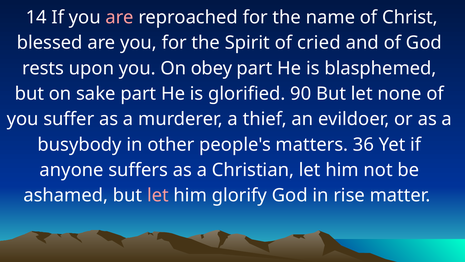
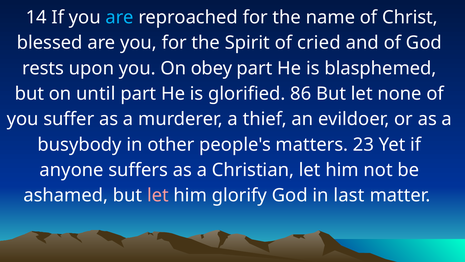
are colour: pink -> light blue (120, 17)
sake: sake -> until (96, 94)
90: 90 -> 86 (301, 94)
36: 36 -> 23 (363, 144)
rise: rise -> last (349, 195)
